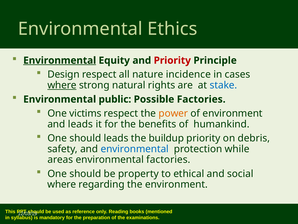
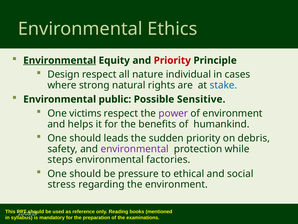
incidence: incidence -> individual (188, 74)
where underline: present -> none (62, 85)
Possible Factories: Factories -> Sensitive (201, 99)
power colour: orange -> purple (173, 113)
and leads: leads -> helps (80, 124)
buildup: buildup -> sudden (166, 138)
environmental colour: blue -> purple (135, 149)
areas: areas -> steps (60, 159)
property: property -> pressure (138, 173)
where: where -> stress (62, 184)
